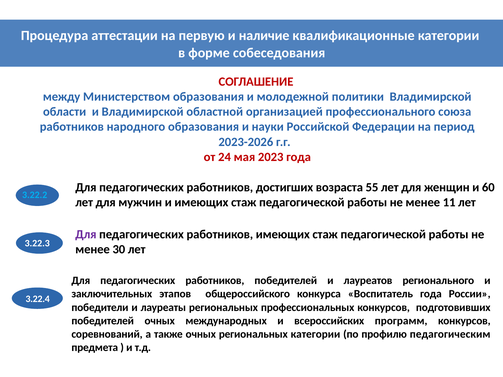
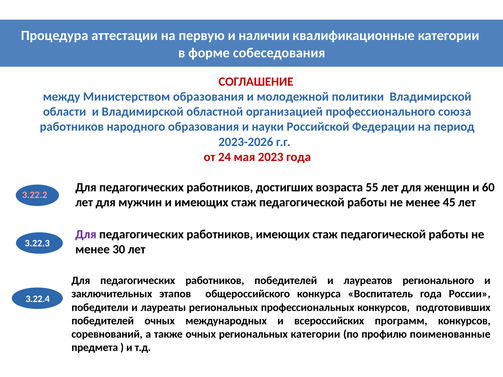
наличие: наличие -> наличии (264, 35)
3.22.2 colour: light blue -> pink (35, 195)
11: 11 -> 45 (449, 202)
педагогическим: педагогическим -> поименованные (450, 334)
